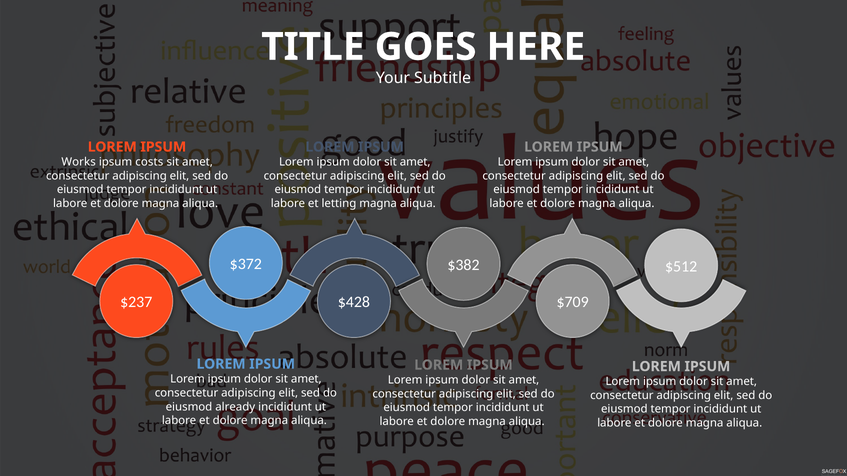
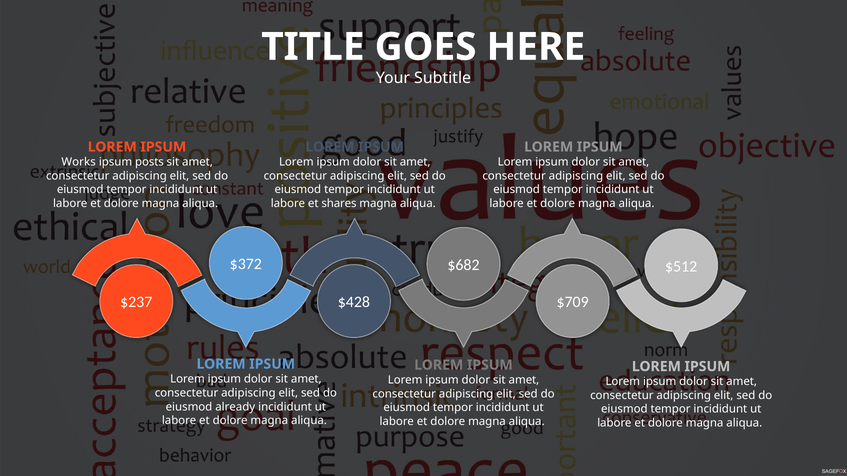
costs: costs -> posts (149, 162)
letting: letting -> shares (339, 204)
$382: $382 -> $682 (463, 265)
